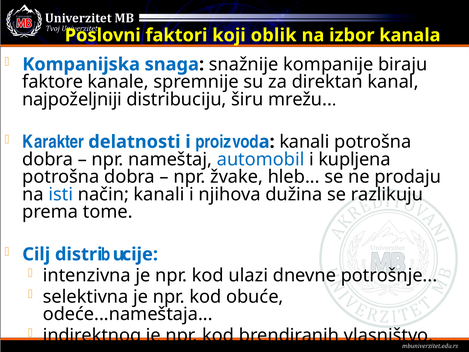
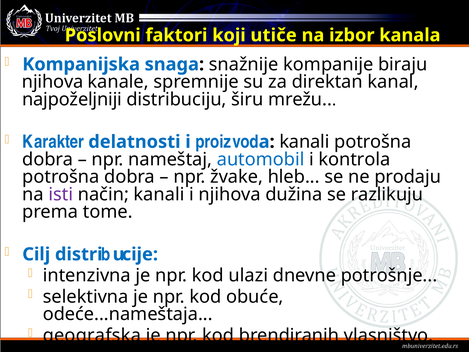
oblik: oblik -> utiče (274, 35)
faktore: faktore -> njihova (53, 82)
kupljena: kupljena -> kontrola (354, 159)
isti colour: blue -> purple (61, 194)
indirektnog: indirektnog -> geografska (92, 335)
